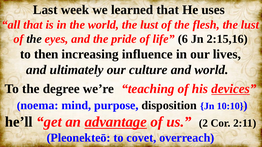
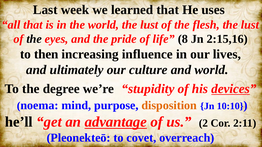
6: 6 -> 8 (183, 39)
teaching: teaching -> stupidity (148, 89)
disposition colour: black -> orange (169, 106)
